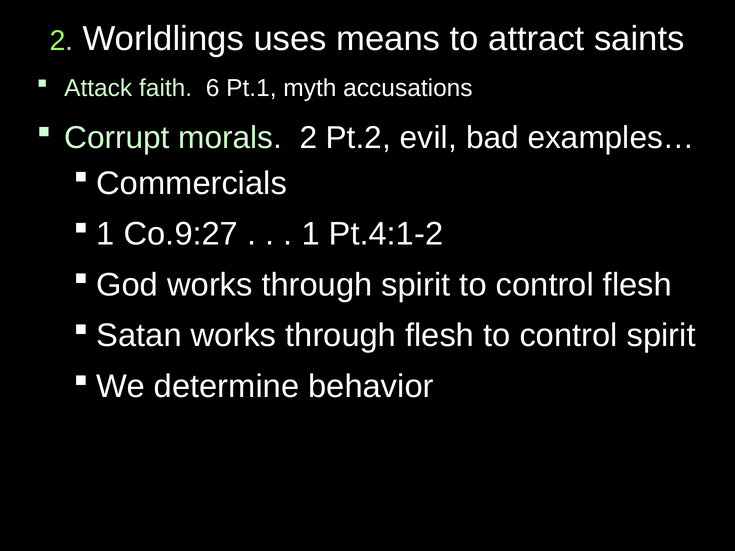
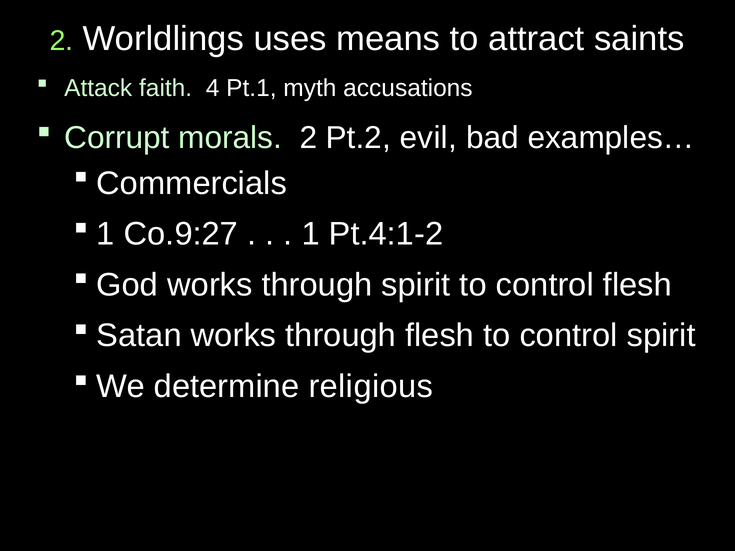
6: 6 -> 4 (213, 88)
behavior: behavior -> religious (371, 387)
